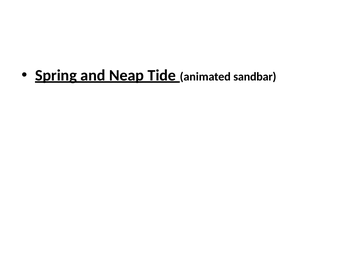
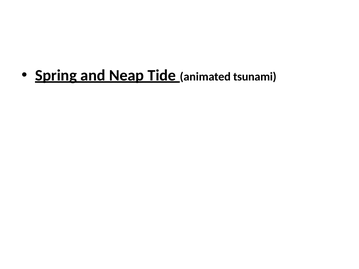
sandbar: sandbar -> tsunami (255, 77)
